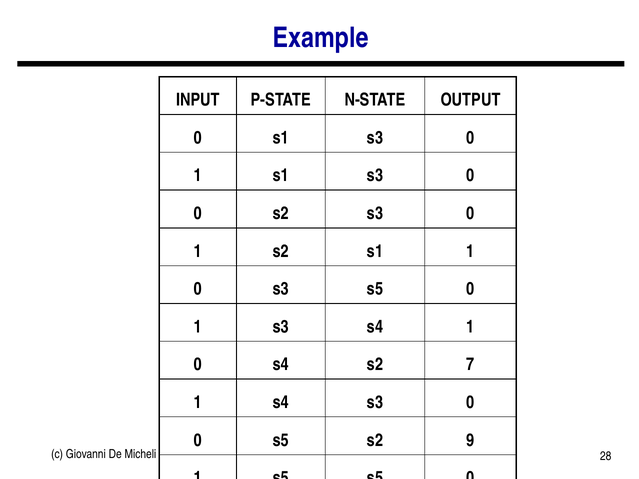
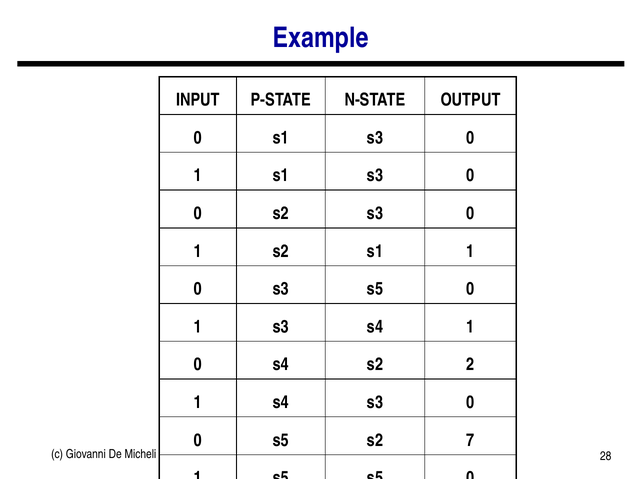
7: 7 -> 2 (470, 365)
9: 9 -> 7 (470, 440)
